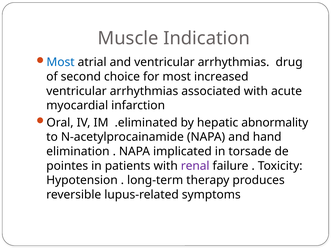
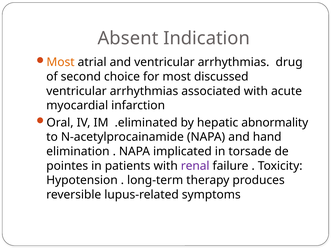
Muscle: Muscle -> Absent (128, 38)
Most colour: blue -> orange (61, 62)
increased: increased -> discussed (221, 76)
